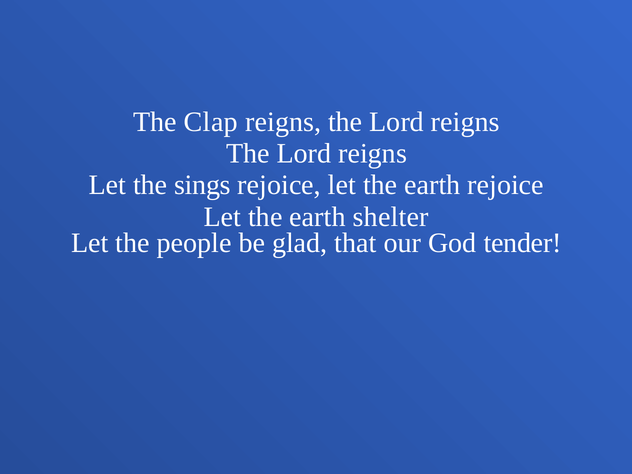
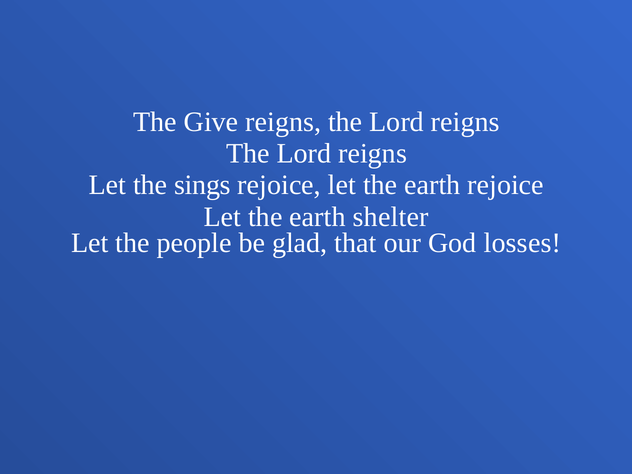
Clap: Clap -> Give (211, 122)
tender: tender -> losses (522, 243)
